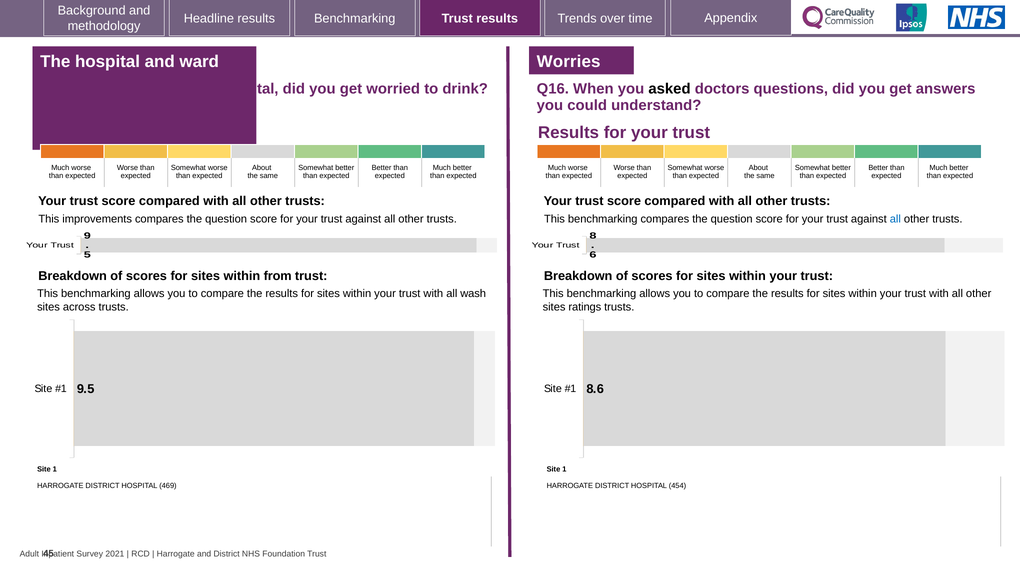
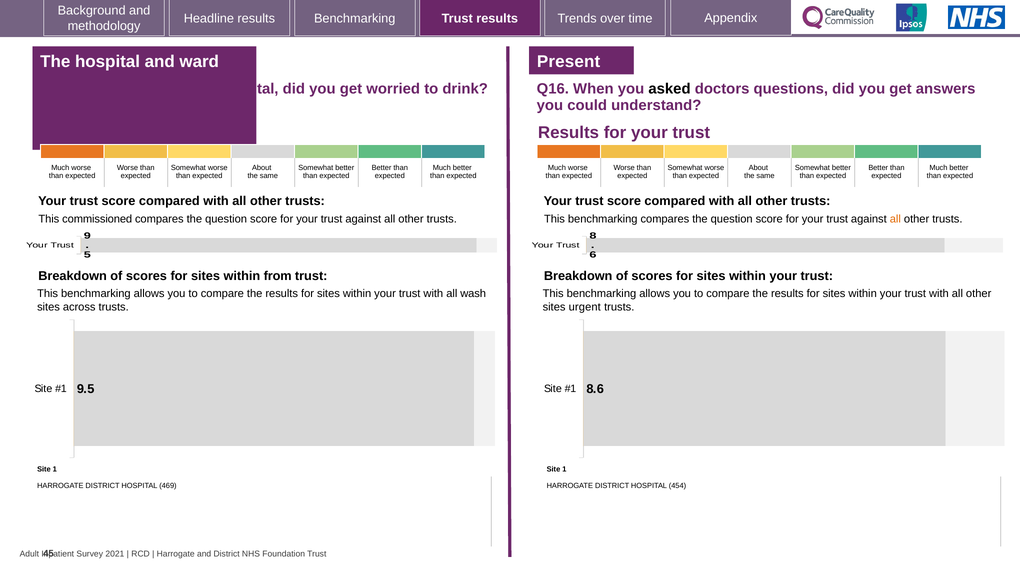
Worries: Worries -> Present (569, 61)
improvements: improvements -> commissioned (97, 219)
all colour: blue -> orange (895, 219)
ratings: ratings -> urgent (585, 307)
